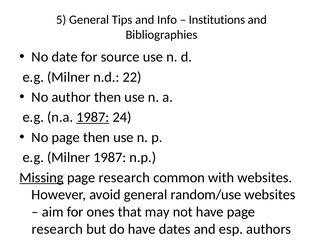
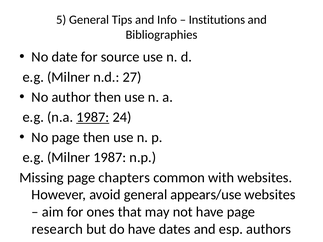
22: 22 -> 27 (132, 77)
Missing underline: present -> none (42, 178)
research: research -> chapters (124, 178)
random/use: random/use -> appears/use (206, 195)
